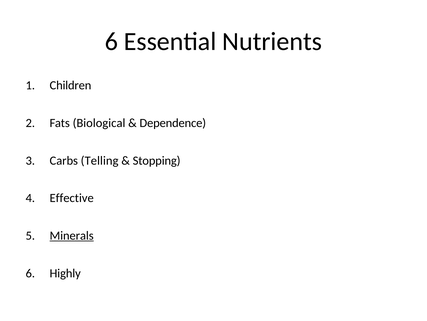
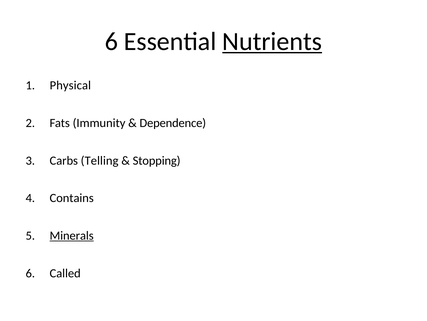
Nutrients underline: none -> present (272, 41)
Children: Children -> Physical (70, 85)
Biological: Biological -> Immunity (99, 123)
Effective: Effective -> Contains (72, 198)
Highly: Highly -> Called (65, 273)
